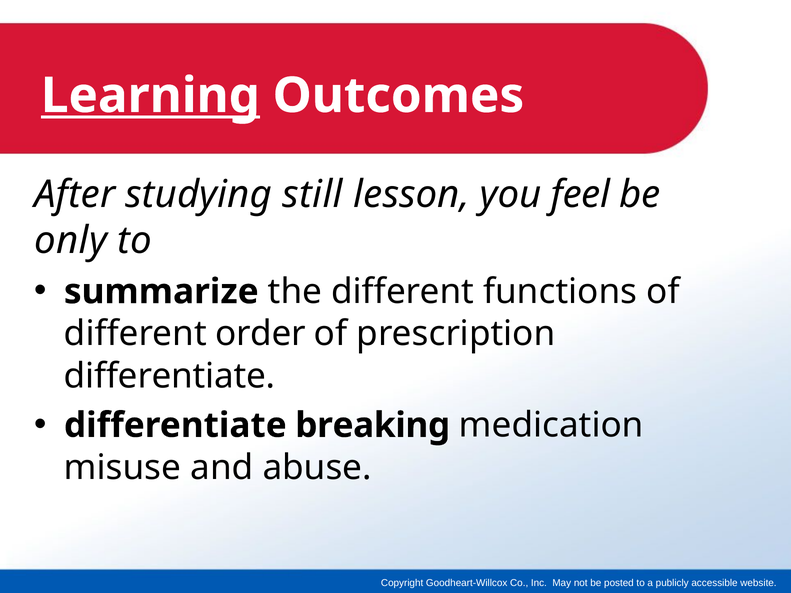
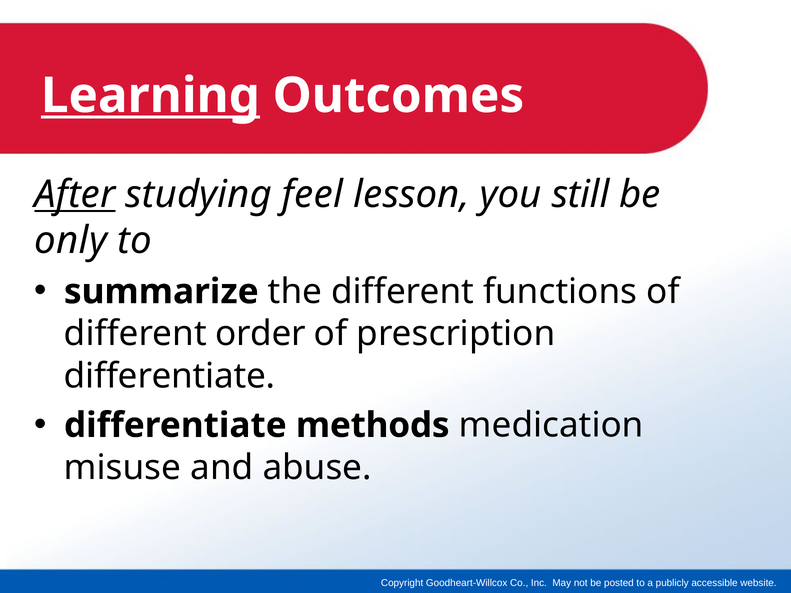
After underline: none -> present (75, 195)
still: still -> feel (312, 195)
feel: feel -> still (580, 195)
breaking: breaking -> methods (373, 425)
